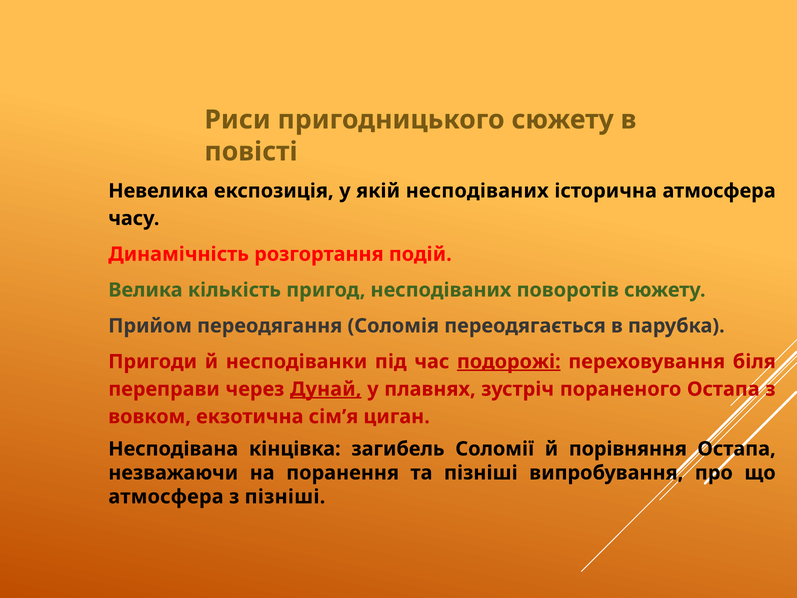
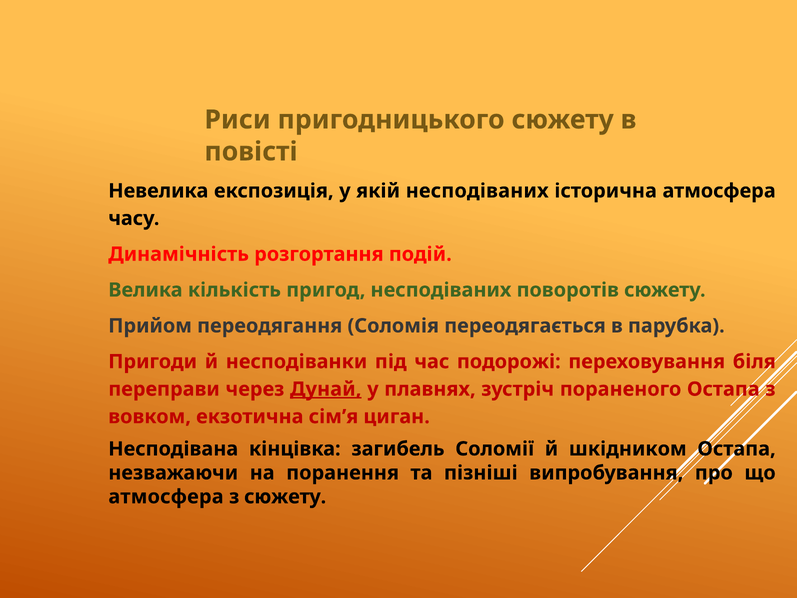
подорожі underline: present -> none (509, 362)
порівняння: порівняння -> шкідником (628, 449)
з пізніші: пізніші -> сюжету (285, 497)
